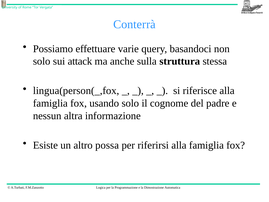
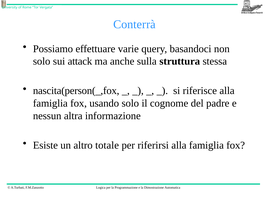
lingua(person(_,fox: lingua(person(_,fox -> nascita(person(_,fox (76, 91)
possa: possa -> totale (107, 145)
